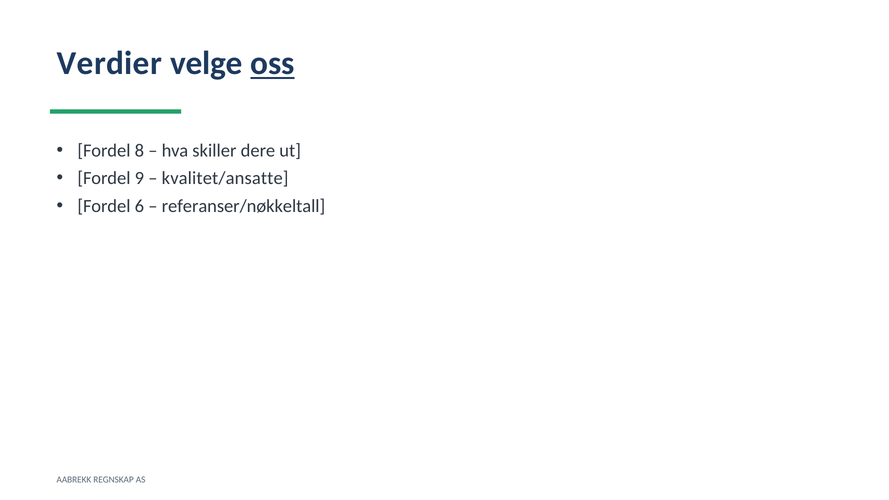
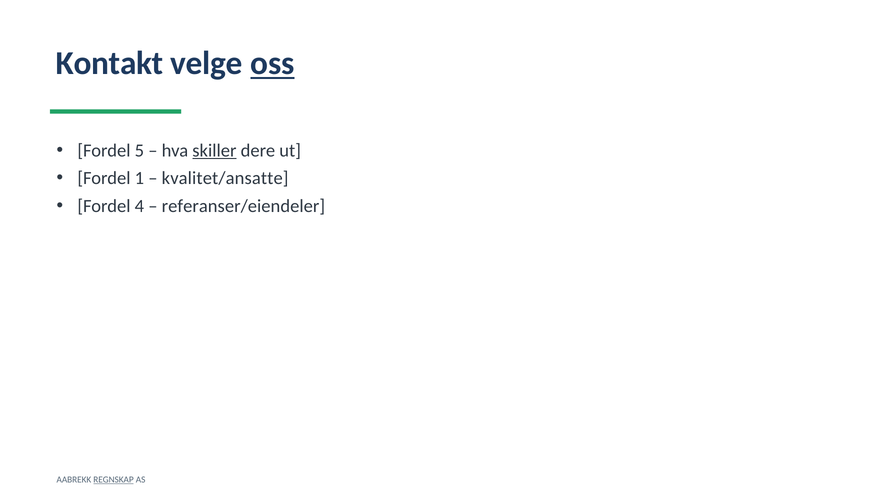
Verdier: Verdier -> Kontakt (110, 63)
8: 8 -> 5 (139, 151)
skiller underline: none -> present (214, 151)
9: 9 -> 1 (139, 178)
6: 6 -> 4 (139, 206)
referanser/nøkkeltall: referanser/nøkkeltall -> referanser/eiendeler (243, 206)
REGNSKAP underline: none -> present (114, 480)
